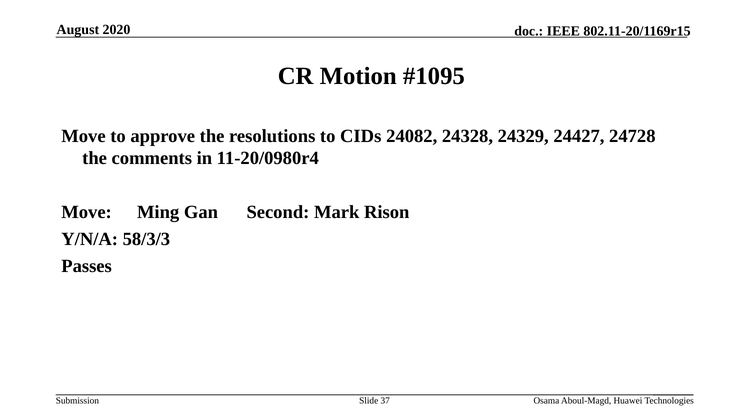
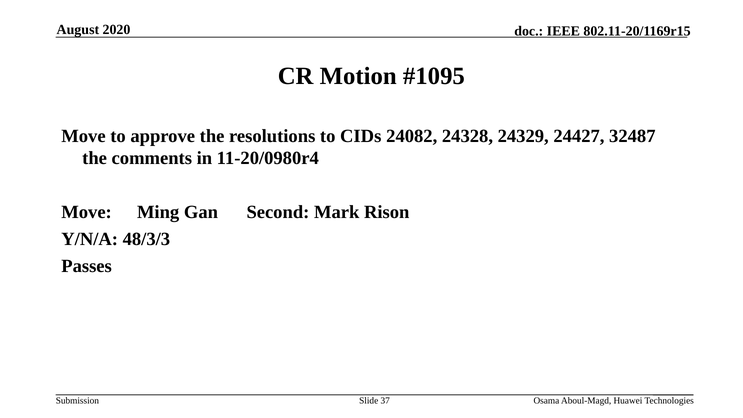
24728: 24728 -> 32487 (632, 136)
58/3/3: 58/3/3 -> 48/3/3 (146, 239)
